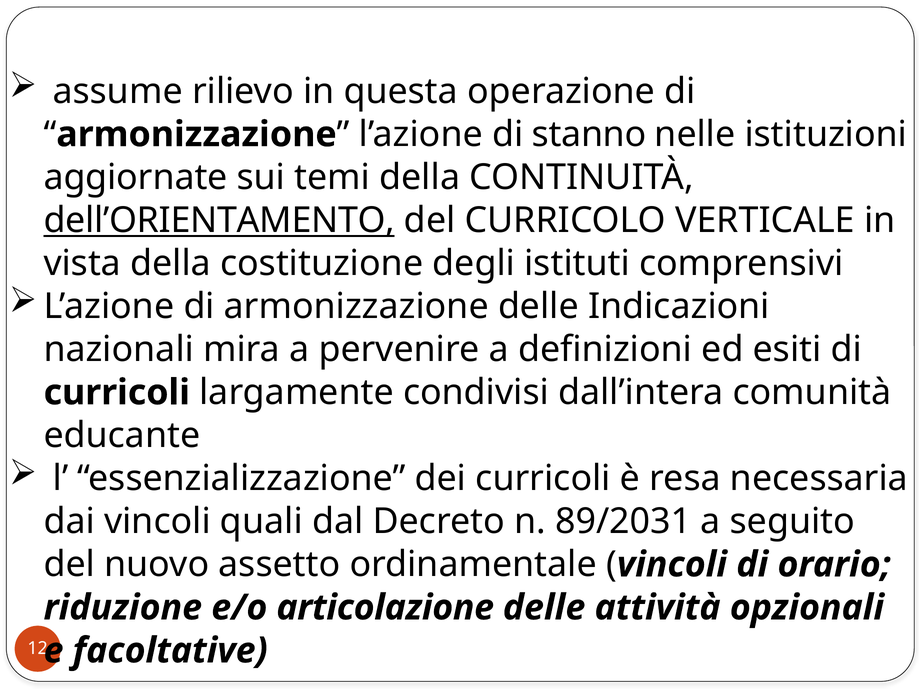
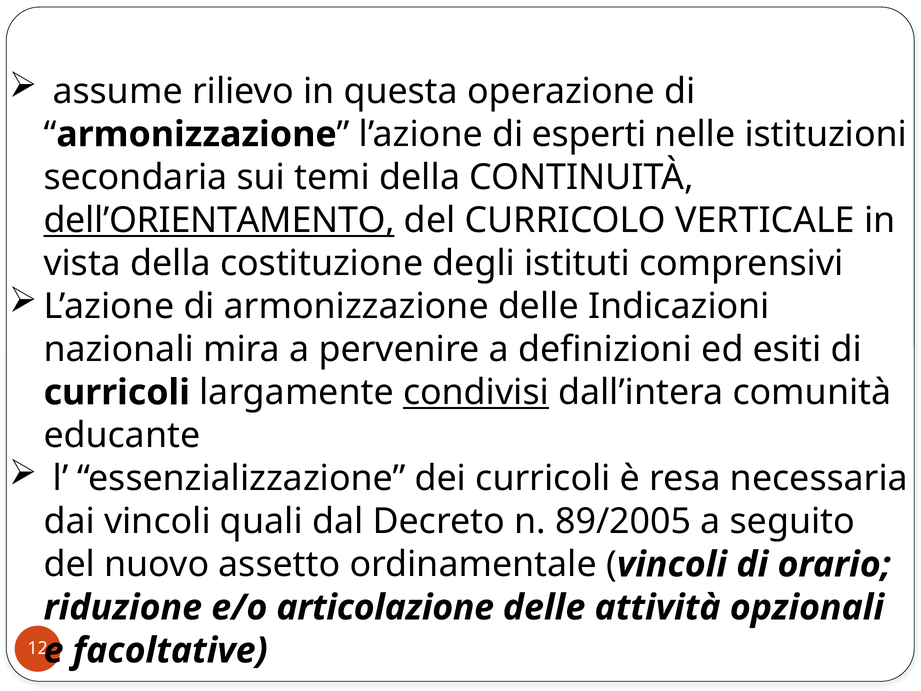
stanno: stanno -> esperti (589, 134)
aggiornate: aggiornate -> secondaria (136, 177)
condivisi underline: none -> present (476, 392)
89/2031: 89/2031 -> 89/2005 (623, 521)
